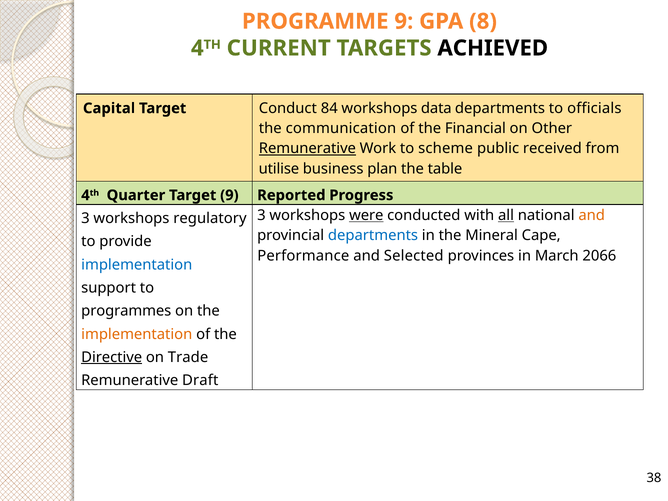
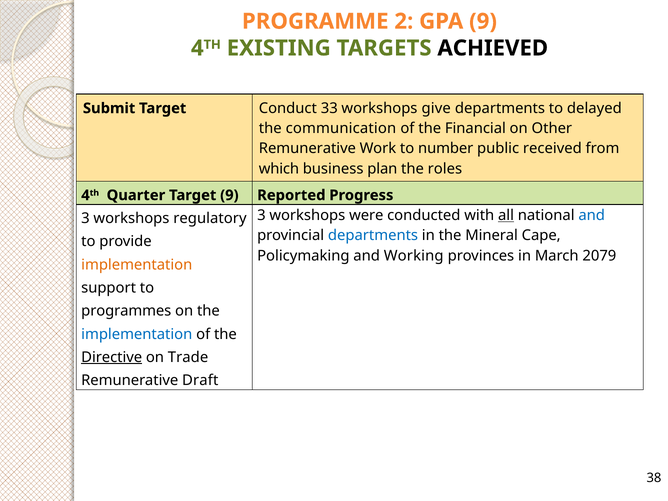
PROGRAMME 9: 9 -> 2 (404, 21)
GPA 8: 8 -> 9 (483, 21)
CURRENT: CURRENT -> EXISTING (279, 48)
Capital: Capital -> Submit (109, 108)
84: 84 -> 33 (329, 108)
data: data -> give (436, 108)
officials: officials -> delayed (594, 108)
Remunerative underline: present -> none (307, 149)
scheme: scheme -> number (446, 149)
utilise: utilise -> which (279, 169)
table: table -> roles (445, 169)
were underline: present -> none (366, 215)
and colour: orange -> blue (592, 215)
Performance: Performance -> Policymaking (303, 256)
Selected: Selected -> Working (414, 256)
2066: 2066 -> 2079 (599, 256)
implementation colour: blue -> orange (137, 265)
implementation colour: orange -> blue (137, 334)
